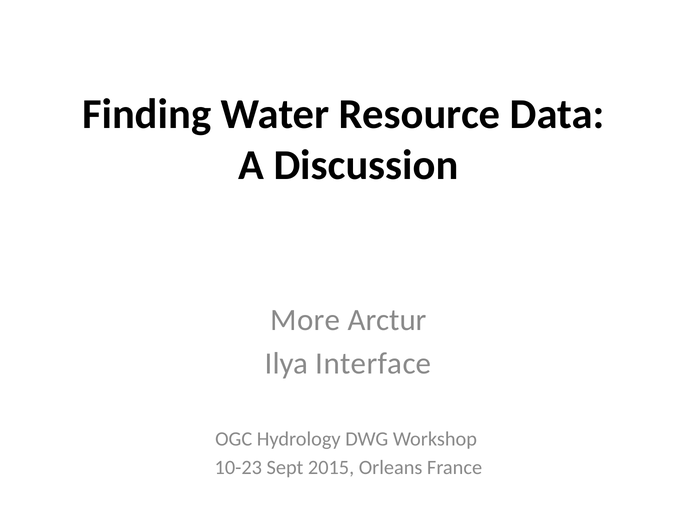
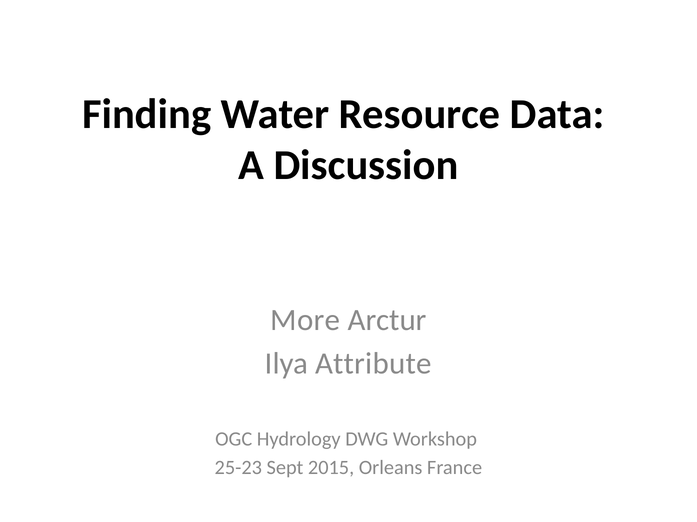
Interface: Interface -> Attribute (373, 364)
10-23: 10-23 -> 25-23 (238, 468)
